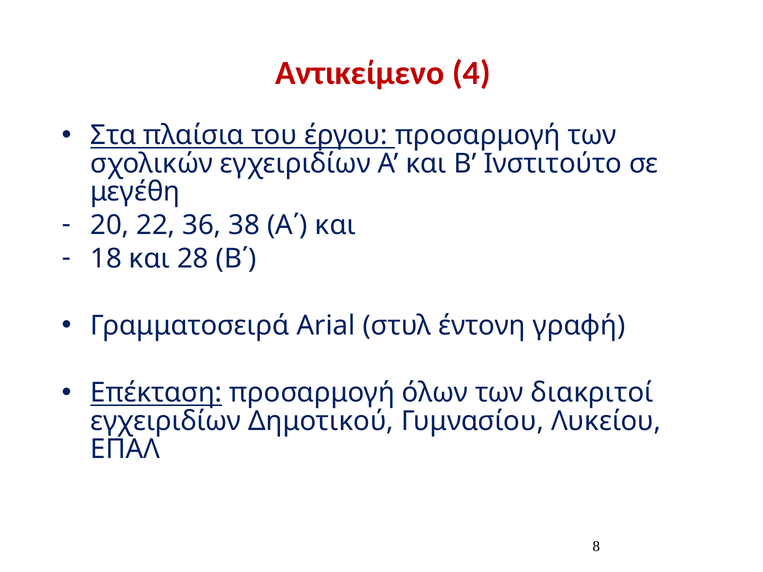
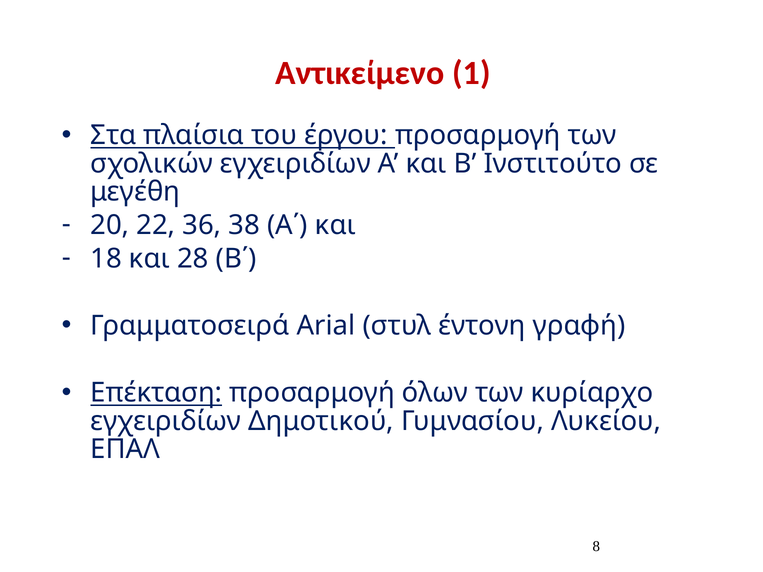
4: 4 -> 1 (471, 73)
διακριτοί: διακριτοί -> κυρίαρχο (592, 393)
